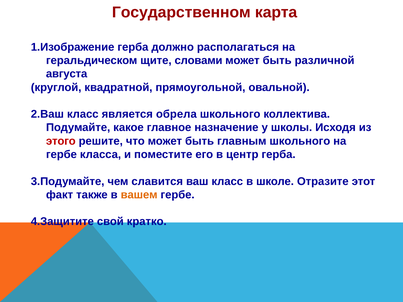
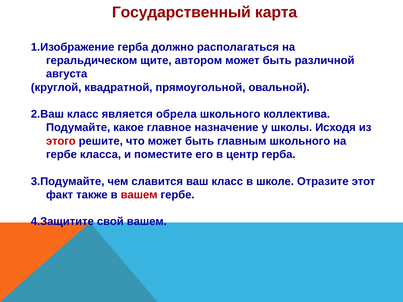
Государственном: Государственном -> Государственный (181, 12)
словами: словами -> автором (198, 61)
вашем colour: orange -> red (139, 195)
свой кратко: кратко -> вашем (147, 222)
